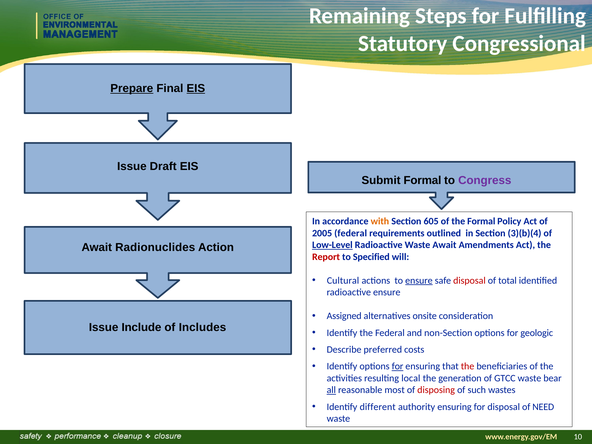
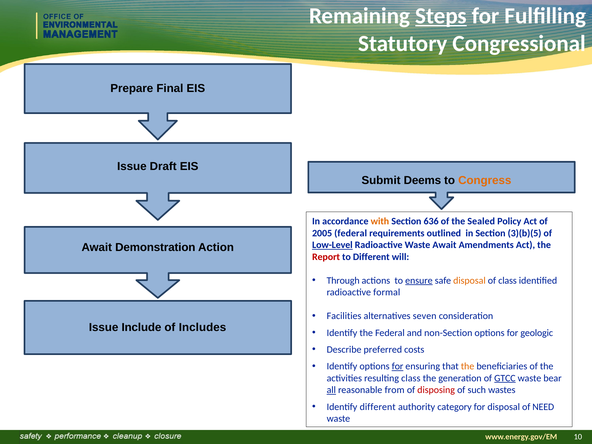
Steps underline: none -> present (441, 16)
Prepare underline: present -> none (132, 88)
EIS underline: present -> none (196, 88)
Submit Formal: Formal -> Deems (422, 180)
Congress colour: purple -> orange (485, 180)
605: 605 -> 636 (431, 221)
the Formal: Formal -> Sealed (481, 221)
3)(b)(4: 3)(b)(4 -> 3)(b)(5 (525, 233)
Radionuclides: Radionuclides -> Demonstration (155, 247)
to Specified: Specified -> Different (371, 257)
Cultural: Cultural -> Through (343, 280)
disposal colour: red -> orange (469, 280)
of total: total -> class (508, 280)
radioactive ensure: ensure -> formal (387, 292)
Assigned: Assigned -> Facilities (344, 316)
onsite: onsite -> seven (425, 316)
the colour: red -> orange (468, 366)
resulting local: local -> class (411, 378)
GTCC underline: none -> present (505, 378)
most: most -> from (395, 390)
authority ensuring: ensuring -> category (454, 407)
